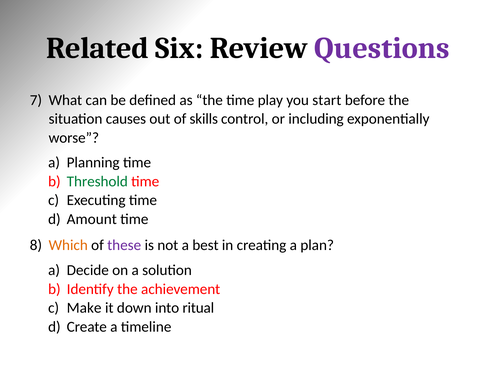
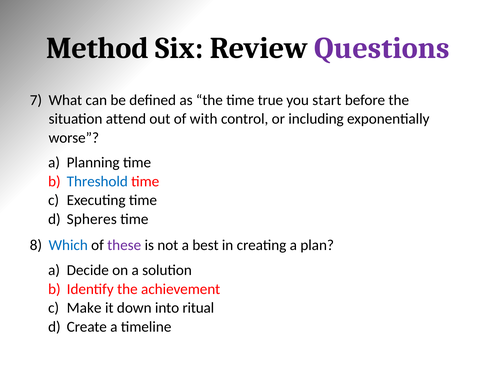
Related: Related -> Method (97, 48)
play: play -> true (270, 100)
causes: causes -> attend (126, 119)
skills: skills -> with (204, 119)
Threshold colour: green -> blue (97, 181)
Amount: Amount -> Spheres (92, 219)
Which colour: orange -> blue (68, 245)
